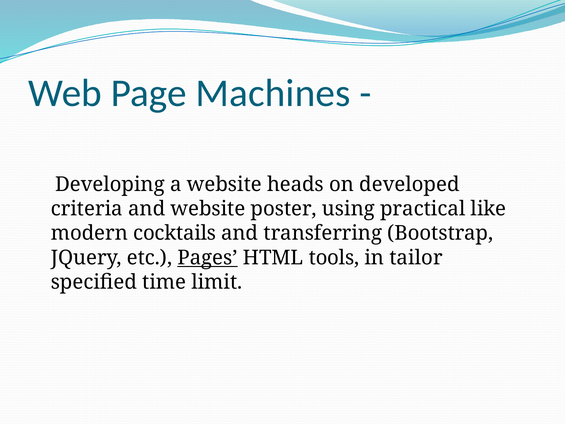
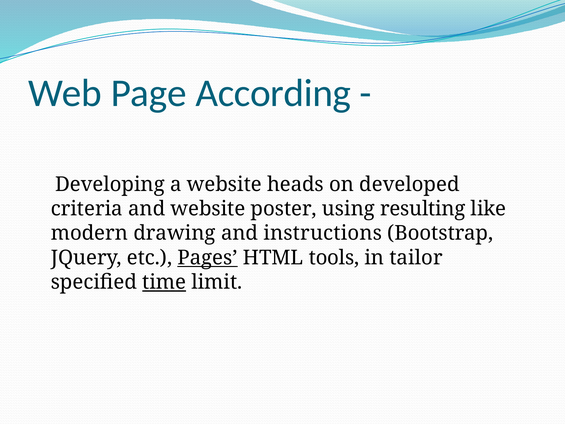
Machines: Machines -> According (273, 93)
practical: practical -> resulting (423, 209)
cocktails: cocktails -> drawing (174, 233)
transferring: transferring -> instructions (323, 233)
time underline: none -> present (164, 282)
